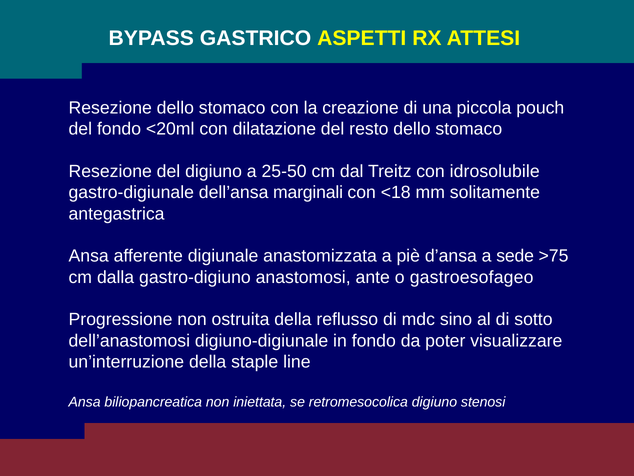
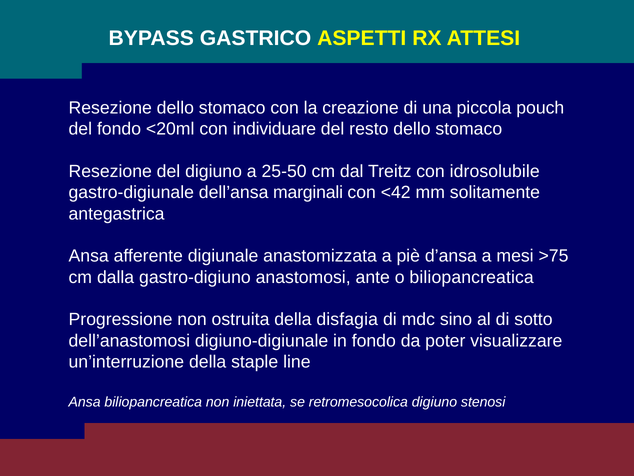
dilatazione: dilatazione -> individuare (274, 129)
<18: <18 -> <42 (396, 192)
sede: sede -> mesi (515, 256)
o gastroesofageo: gastroesofageo -> biliopancreatica (472, 277)
reflusso: reflusso -> disfagia (347, 319)
